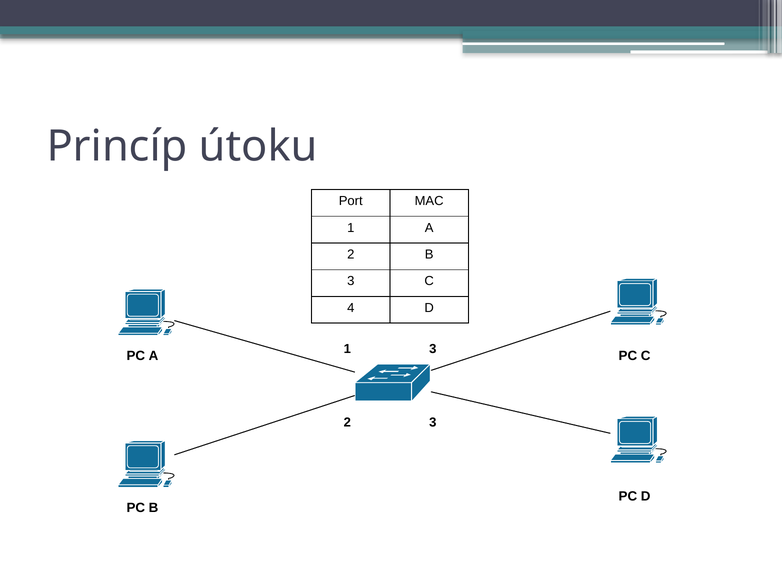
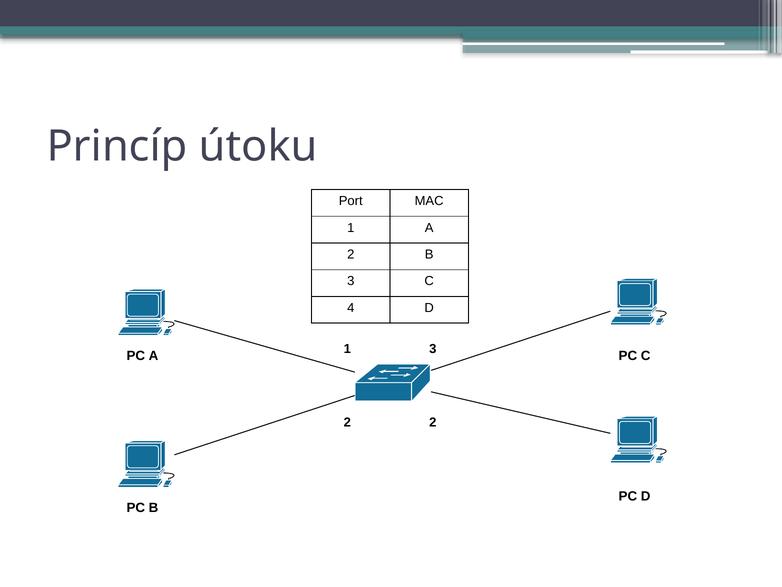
2 3: 3 -> 2 (433, 422)
